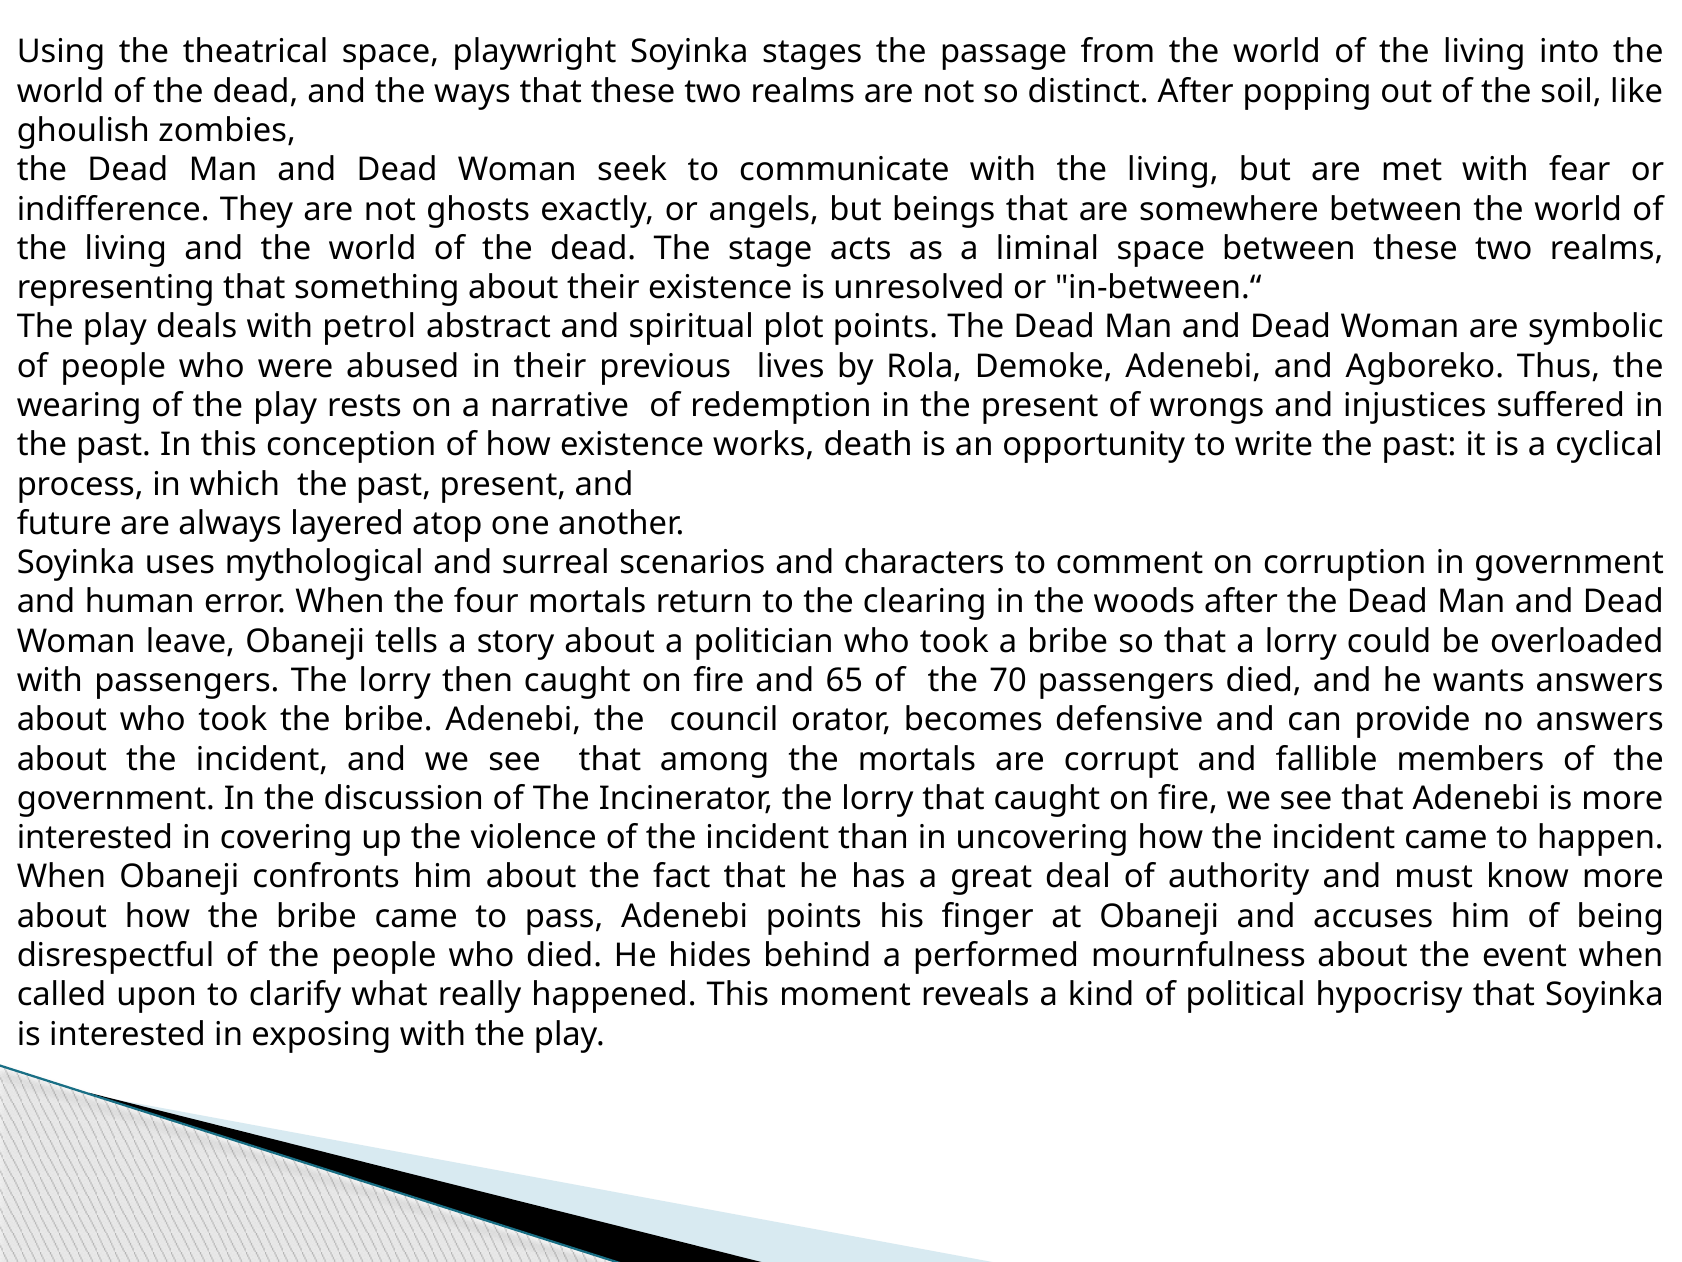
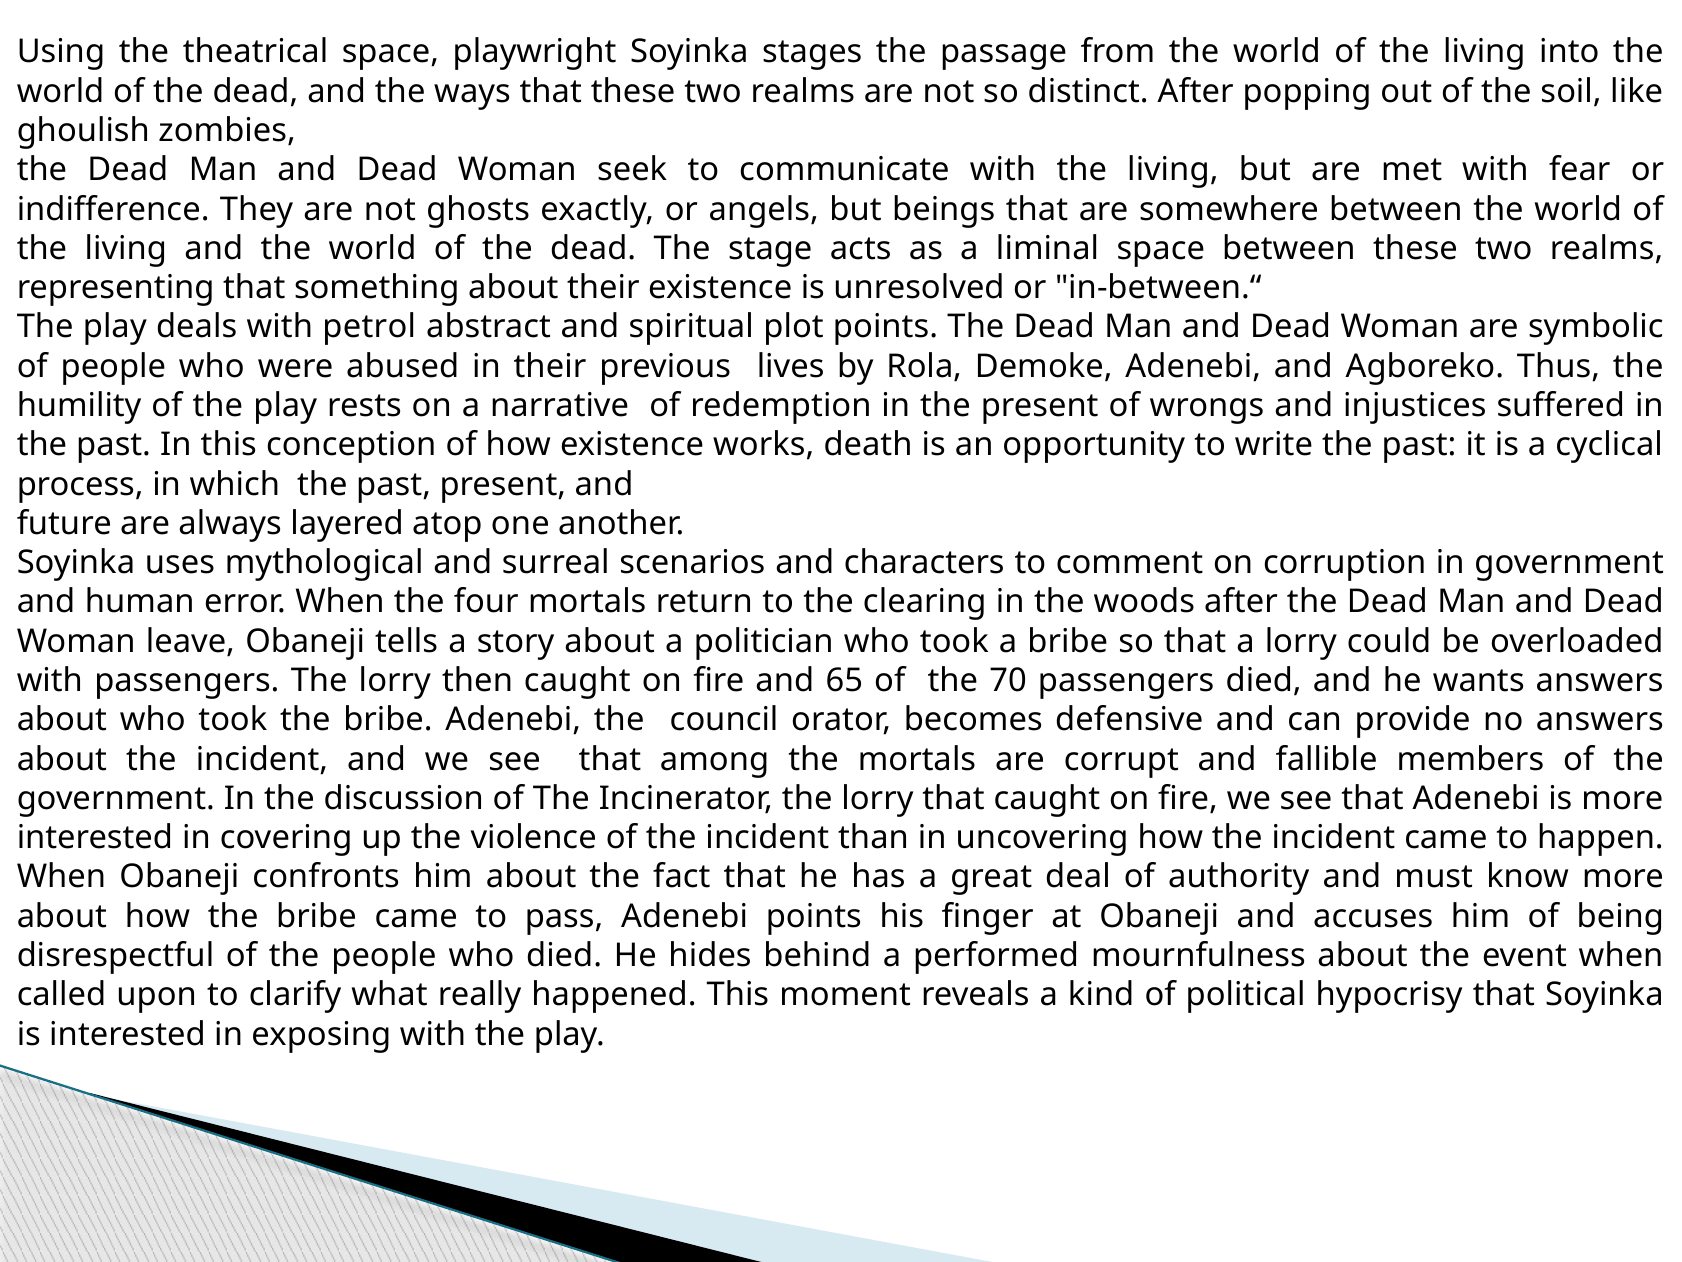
wearing: wearing -> humility (79, 406)
